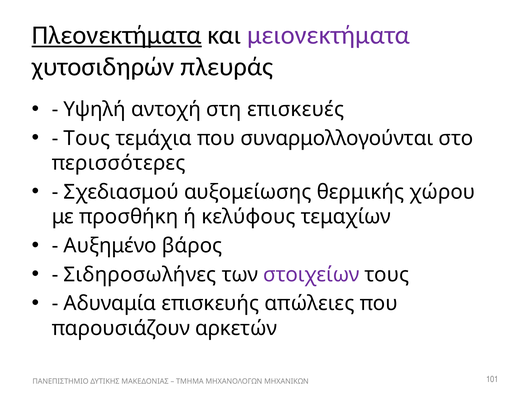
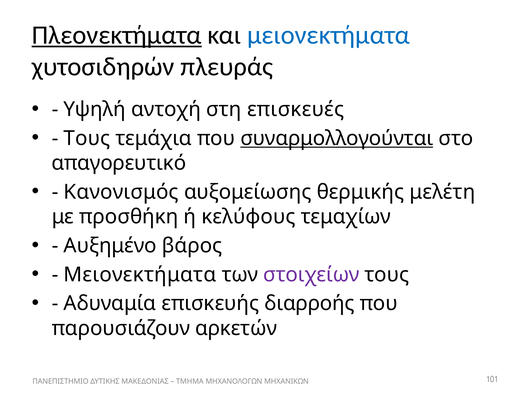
μειονεκτήματα colour: purple -> blue (328, 35)
συναρμολλογούνται underline: none -> present (337, 138)
περισσότερες: περισσότερες -> απαγορευτικό (119, 163)
Σχεδιασμού: Σχεδιασμού -> Κανονισμός (121, 192)
χώρου: χώρου -> μελέτη (442, 192)
Σιδηροσωλήνες: Σιδηροσωλήνες -> Μειονεκτήματα (140, 274)
απώλειες: απώλειες -> διαρροής (310, 303)
